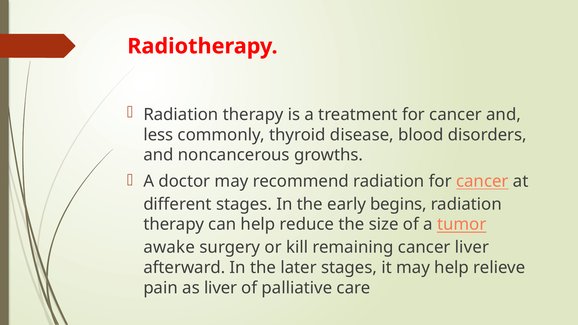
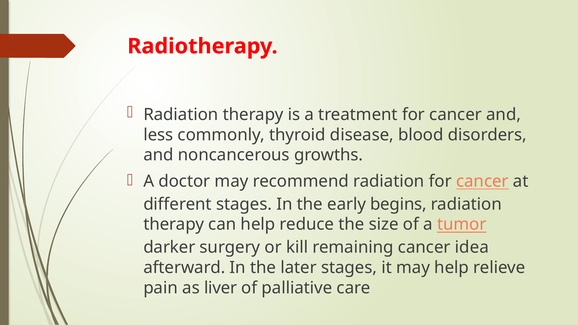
awake: awake -> darker (169, 247)
cancer liver: liver -> idea (472, 247)
